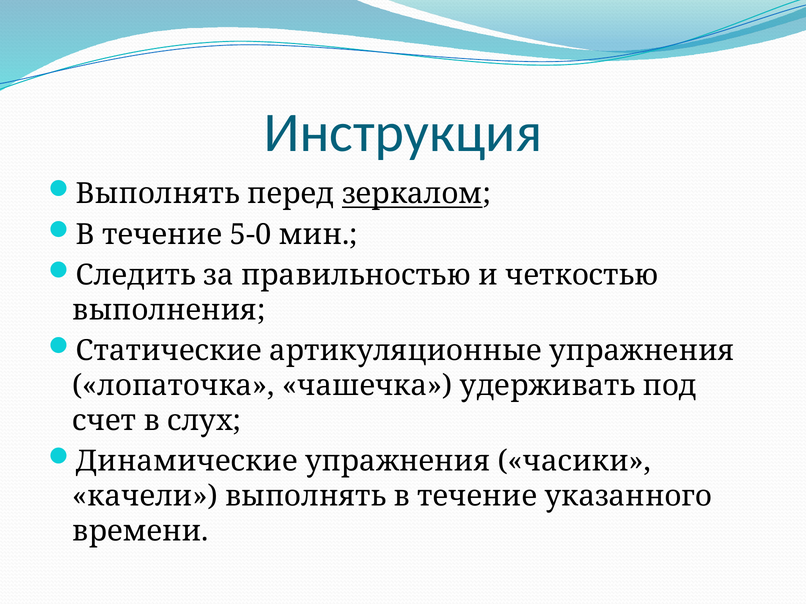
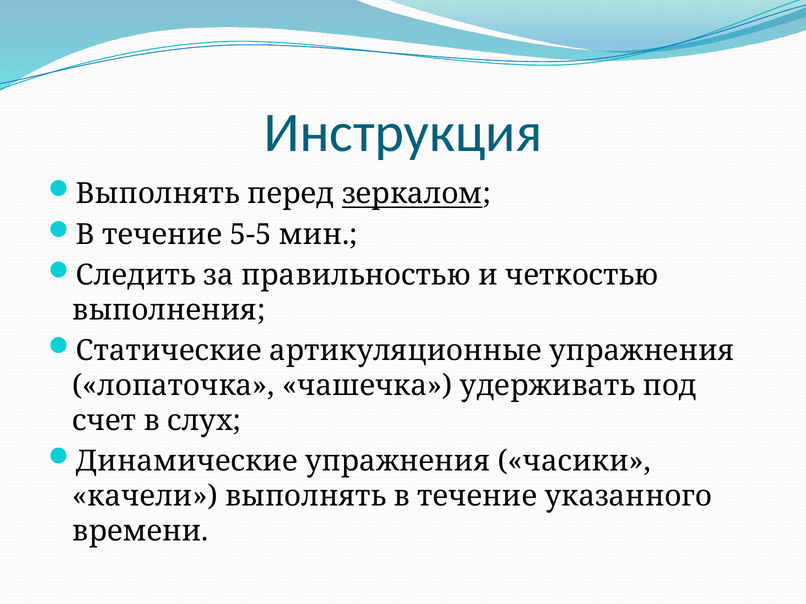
5-0: 5-0 -> 5-5 (251, 235)
